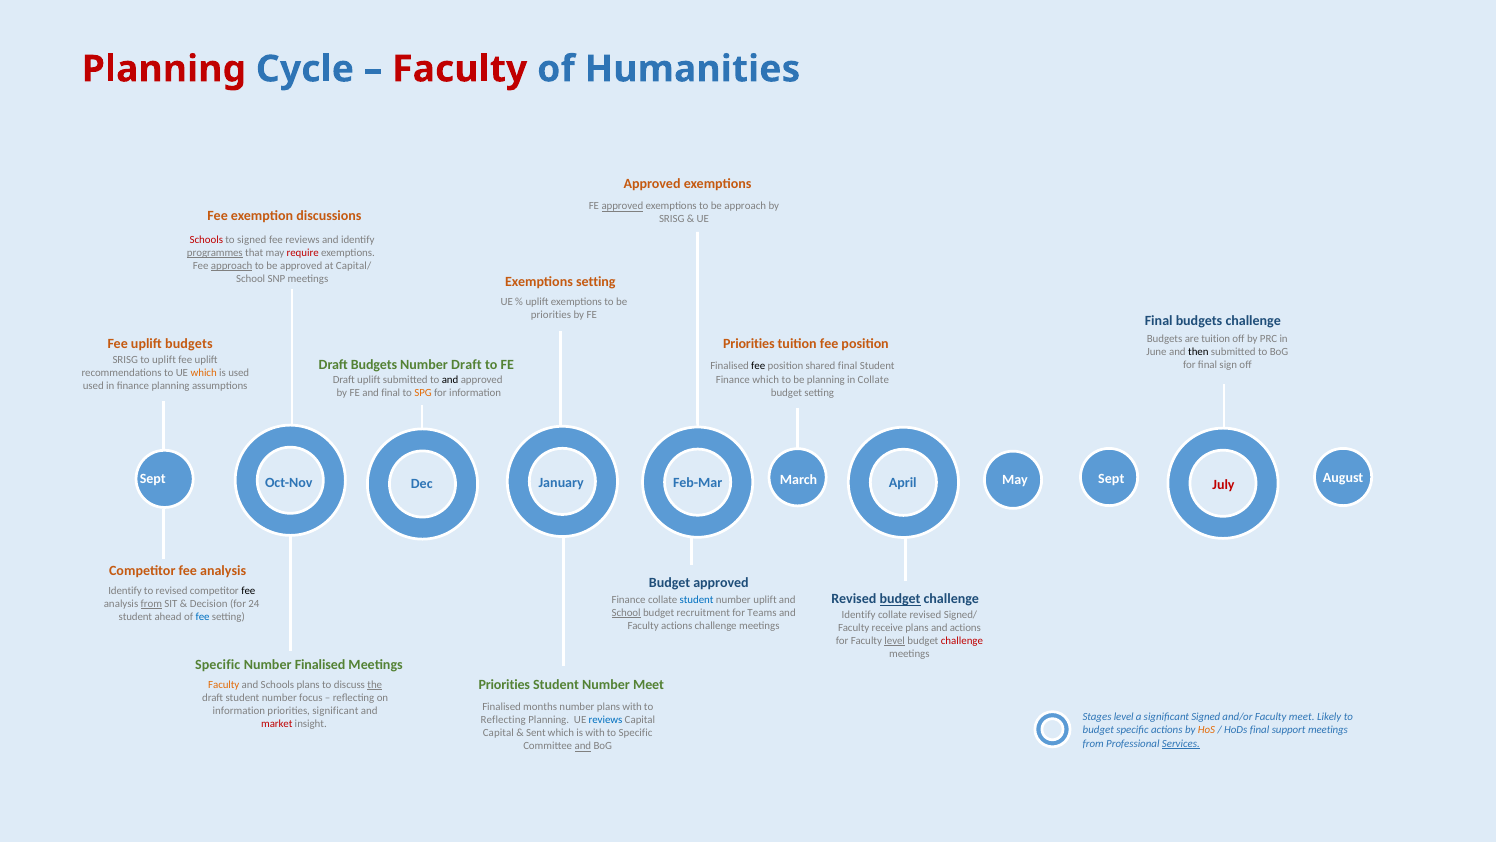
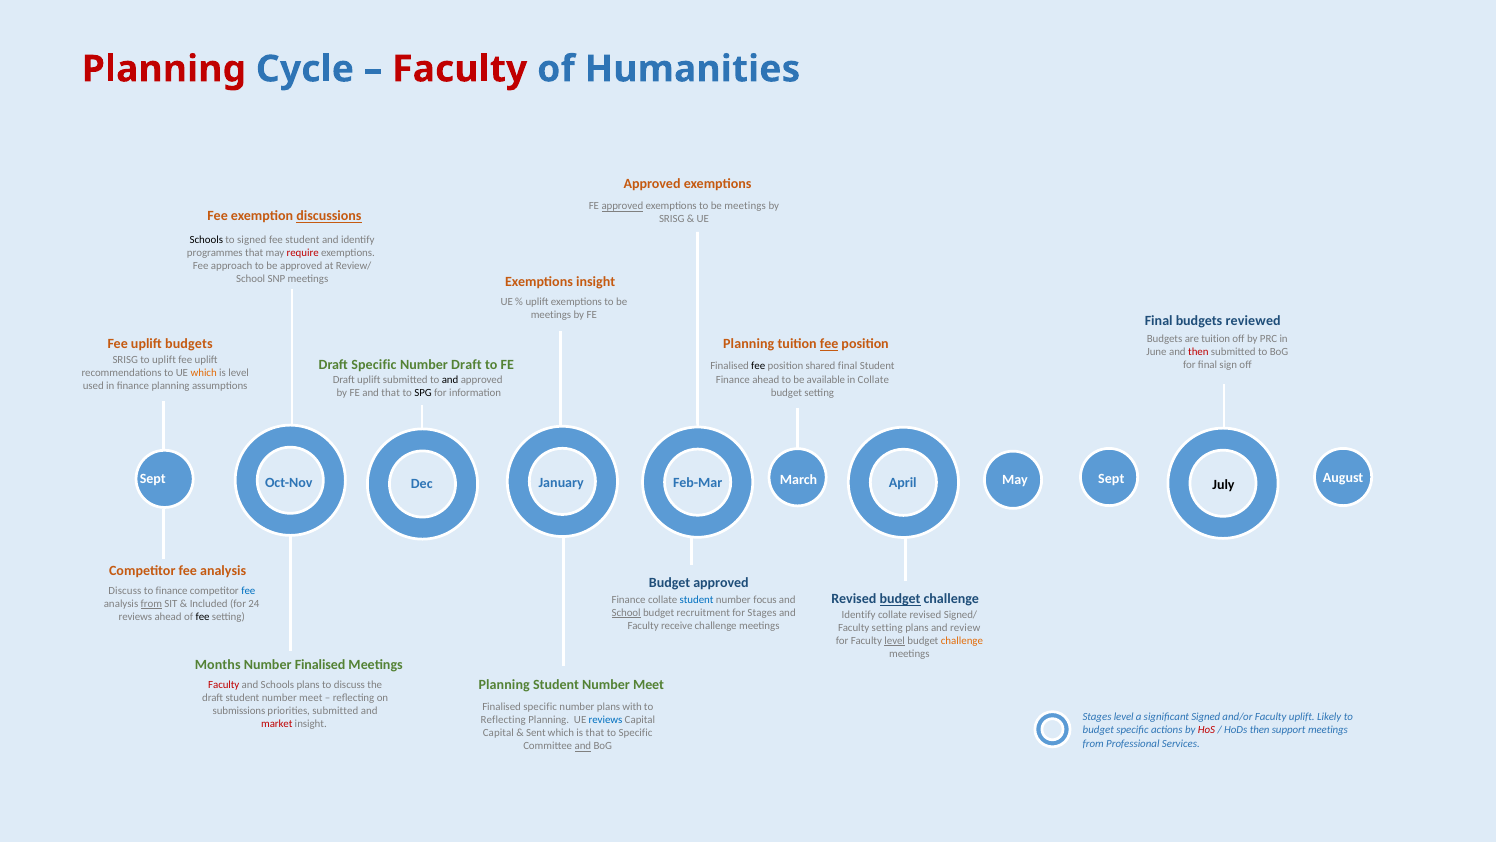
approach: approach -> meetings (745, 206)
discussions underline: none -> present (329, 216)
Schools colour: red -> black (206, 240)
fee reviews: reviews -> student (302, 240)
programmes underline: present -> none (215, 253)
approach underline: present -> none (232, 266)
Capital/: Capital/ -> Review/ (354, 266)
Exemptions setting: setting -> insight (596, 282)
priorities: priorities -> meetings (551, 315)
budgets challenge: challenge -> reviewed (1253, 321)
Priorities: Priorities -> Planning (749, 344)
fee underline: none -> present (829, 344)
then colour: black -> red (1198, 352)
Draft Budgets: Budgets -> Specific (374, 364)
is used: used -> level (239, 373)
Finance which: which -> ahead (766, 379)
be planning: planning -> available (826, 379)
and final: final -> that (391, 392)
SPG colour: orange -> black (423, 392)
July colour: red -> black (1224, 485)
Identify: Identify -> Discuss (125, 591)
to revised: revised -> finance (172, 591)
fee colour: black -> blue (248, 591)
number uplift: uplift -> focus (765, 599)
Decision: Decision -> Included (209, 604)
for Teams: Teams -> Stages (762, 612)
student: student -> reviews (135, 617)
fee colour: blue -> black (203, 617)
Faculty actions: actions -> receive (677, 625)
Faculty receive: receive -> setting (887, 627)
and actions: actions -> review (965, 627)
challenge colour: red -> orange (962, 640)
Specific: Specific -> Months (218, 664)
Priorities: Priorities -> Planning (504, 684)
Faculty colour: orange -> red (224, 684)
the underline: present -> none (375, 684)
draft student number focus: focus -> meet (311, 697)
Finalised months: months -> specific (540, 707)
information: information -> submissions (239, 711)
priorities significant: significant -> submitted (335, 711)
Faculty meet: meet -> uplift (1302, 717)
HoS colour: orange -> red (1206, 730)
HoDs final: final -> then (1260, 730)
is with: with -> that (595, 733)
Services underline: present -> none (1181, 743)
